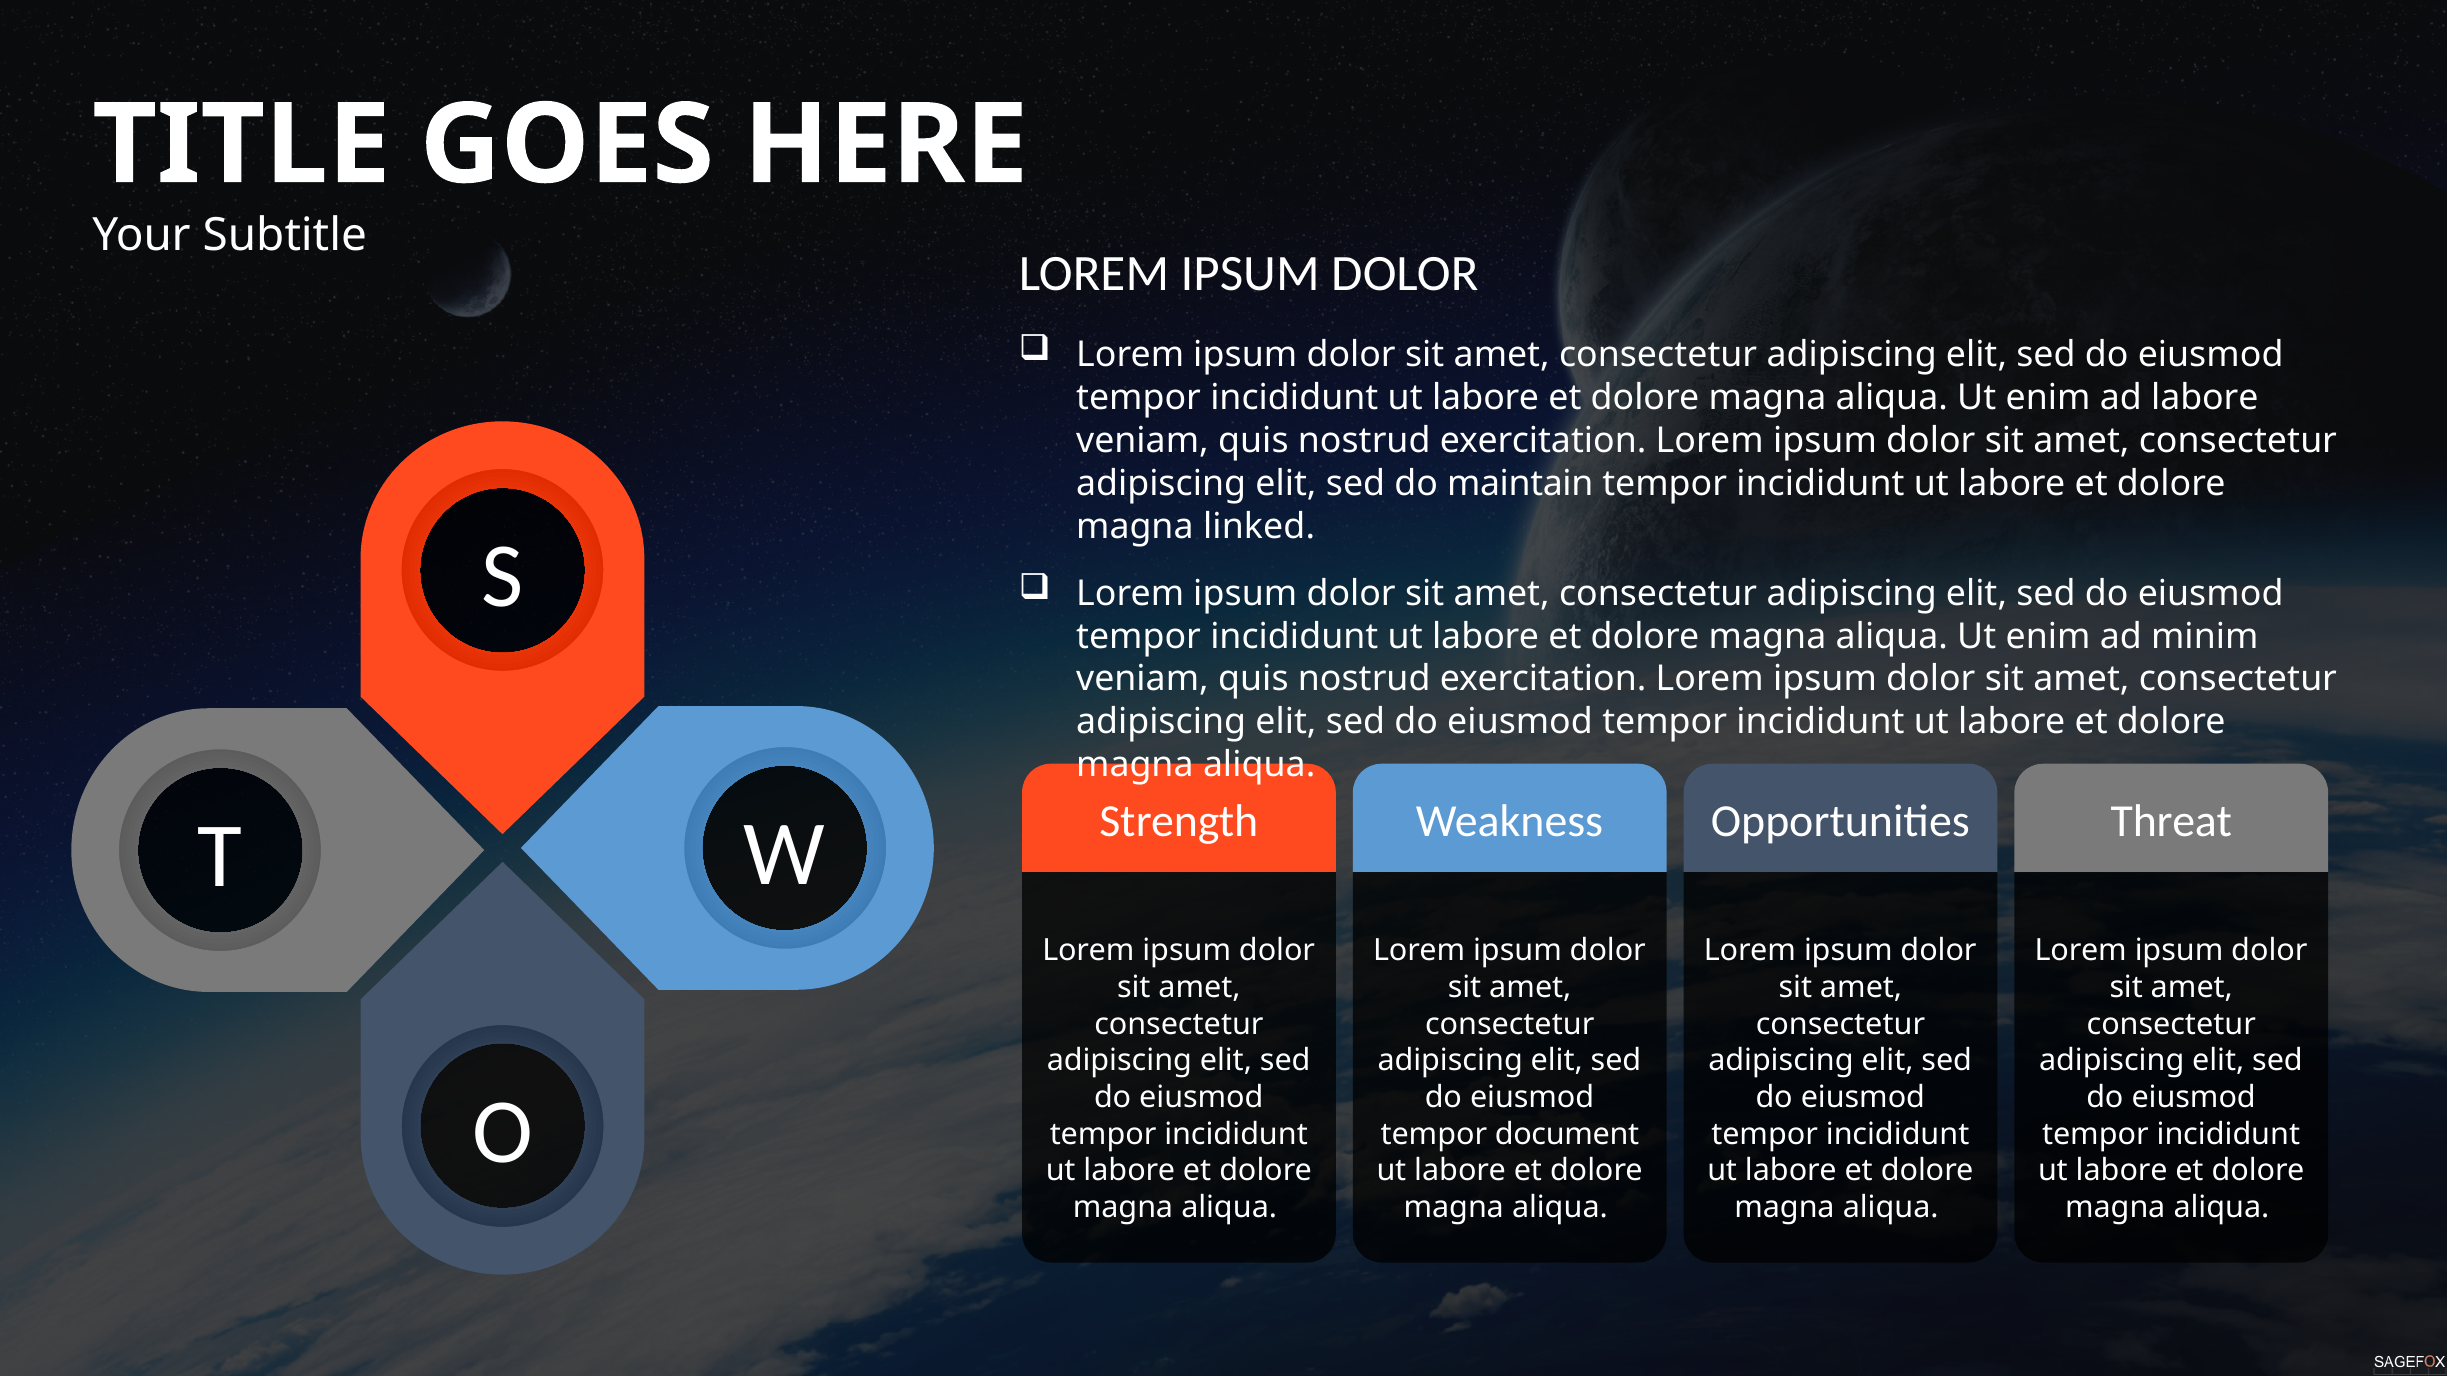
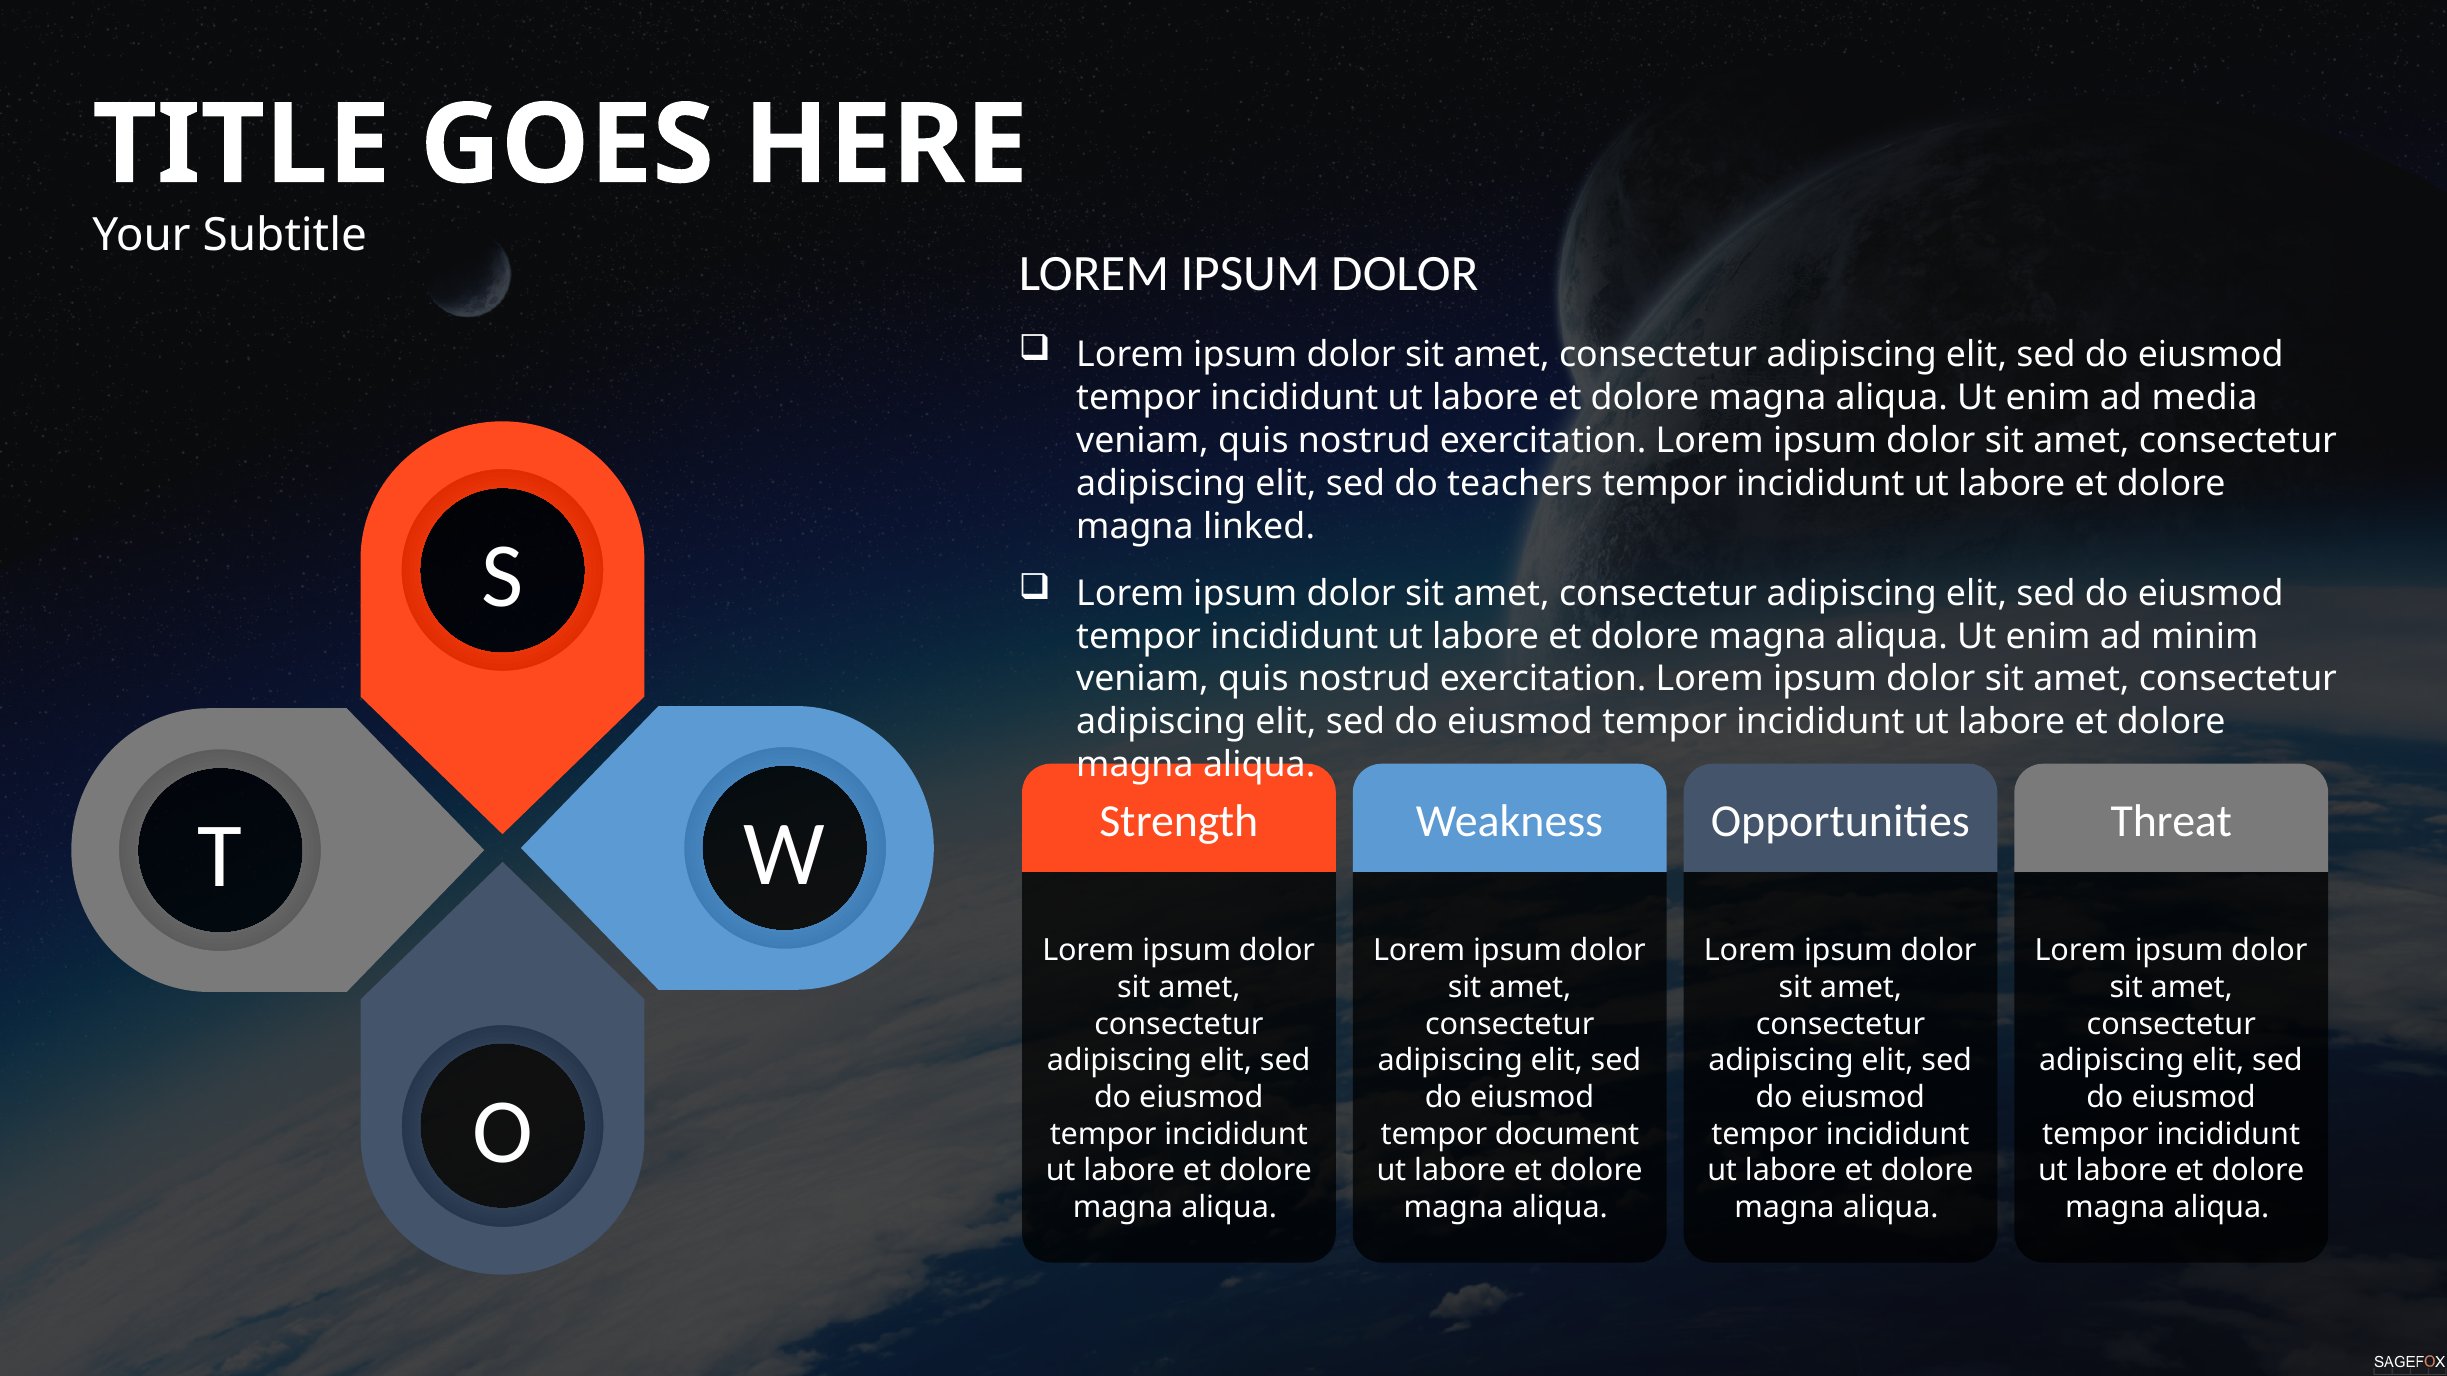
ad labore: labore -> media (2205, 398)
maintain: maintain -> teachers (1520, 484)
